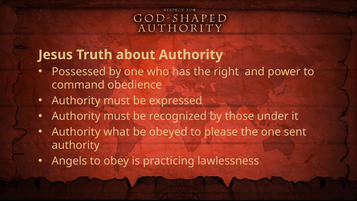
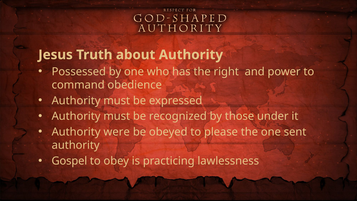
what: what -> were (117, 132)
Angels: Angels -> Gospel (69, 161)
